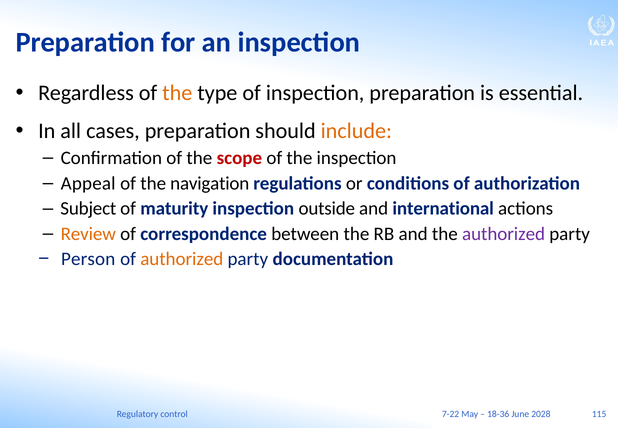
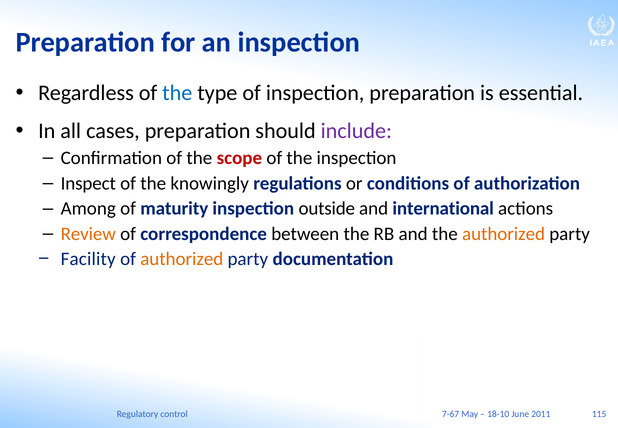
the colour: orange -> blue (177, 93)
include colour: orange -> purple (356, 131)
Appeal: Appeal -> Inspect (88, 183)
navigation: navigation -> knowingly (210, 183)
Subject: Subject -> Among (88, 208)
authorized colour: purple -> orange (504, 234)
Person: Person -> Facility (88, 259)
7-22: 7-22 -> 7-67 (451, 414)
18-36: 18-36 -> 18-10 (498, 414)
2028: 2028 -> 2011 (541, 414)
